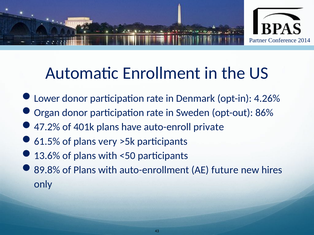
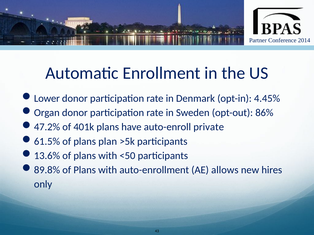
4.26%: 4.26% -> 4.45% (267, 99)
very: very -> plan (108, 142)
future: future -> allows (225, 170)
